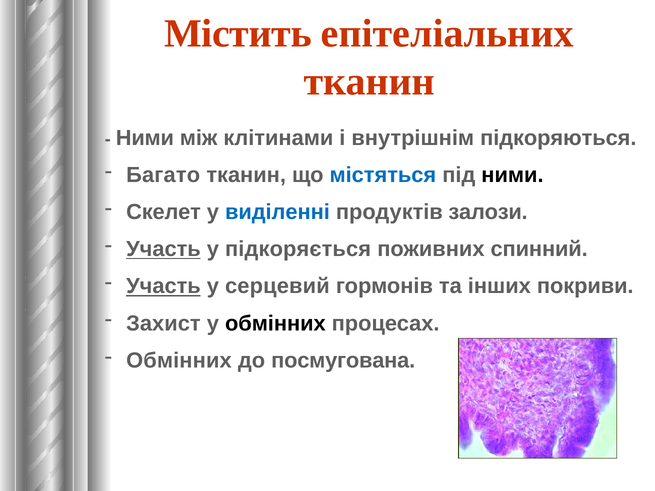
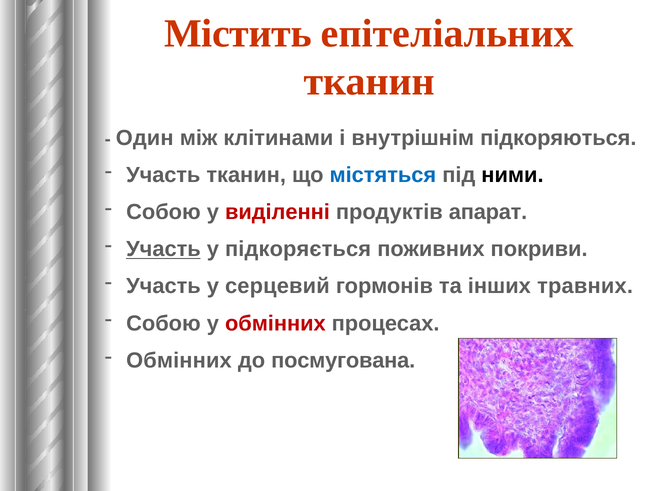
Ними: Ними -> Один (145, 138)
Багато: Багато -> Участь (163, 175)
Скелет: Скелет -> Собою (163, 212)
виділенні colour: blue -> red (277, 212)
залози: залози -> апарат (488, 212)
спинний: спинний -> покриви (539, 249)
Участь underline: present -> none (163, 286)
покриви: покриви -> травних (585, 286)
Захист: Захист -> Собою (163, 323)
обмінних colour: black -> red (275, 323)
